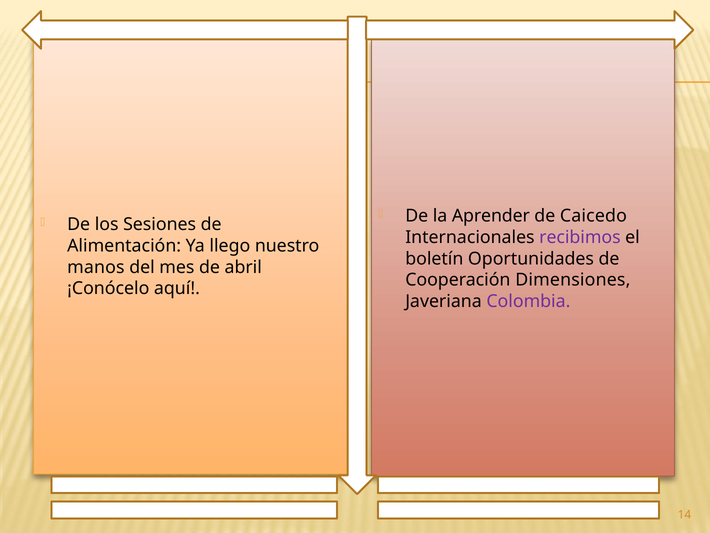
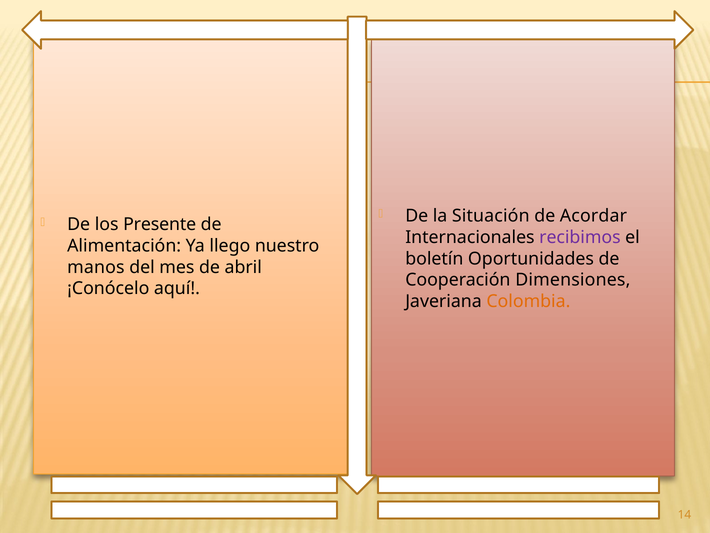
Aprender: Aprender -> Situación (491, 216)
Caicedo: Caicedo -> Acordar (593, 216)
Sesiones: Sesiones -> Presente (160, 224)
Colombia colour: purple -> orange (528, 301)
